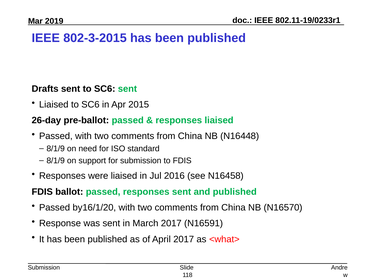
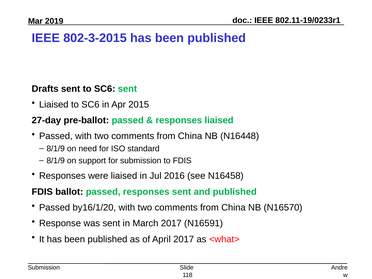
26-day: 26-day -> 27-day (46, 120)
